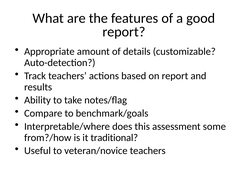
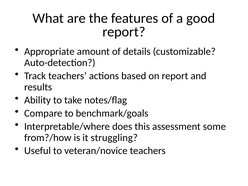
traditional: traditional -> struggling (114, 138)
